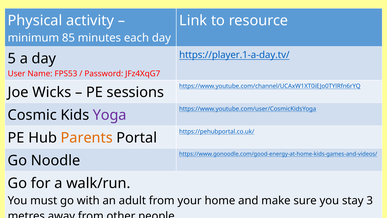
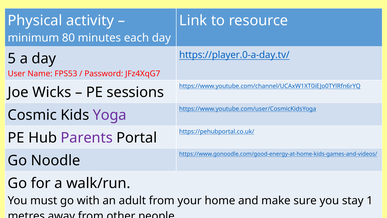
85: 85 -> 80 (68, 38)
https://player.1-a-day.tv/: https://player.1-a-day.tv/ -> https://player.0-a-day.tv/ (234, 55)
Parents colour: orange -> purple (87, 138)
3: 3 -> 1 (370, 200)
